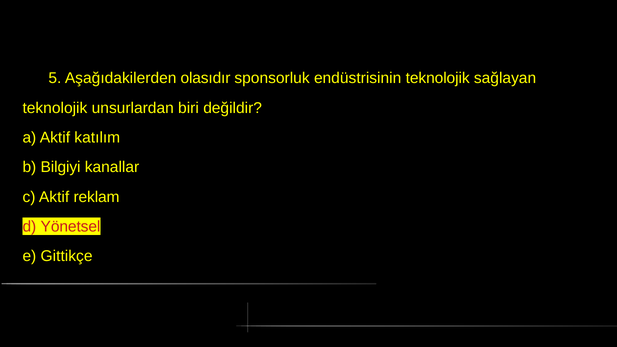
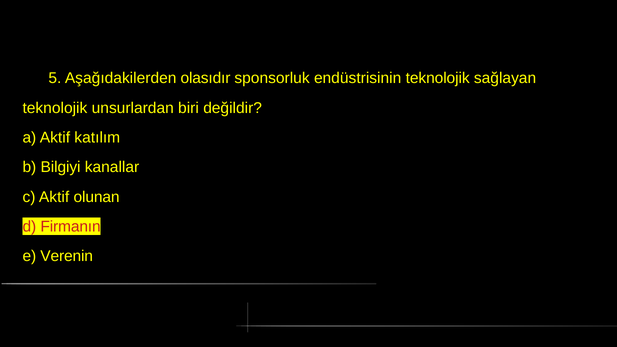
reklam: reklam -> olunan (97, 197)
Yönetsel: Yönetsel -> Firmanın (71, 227)
Gittikçe: Gittikçe -> Verenin (67, 256)
